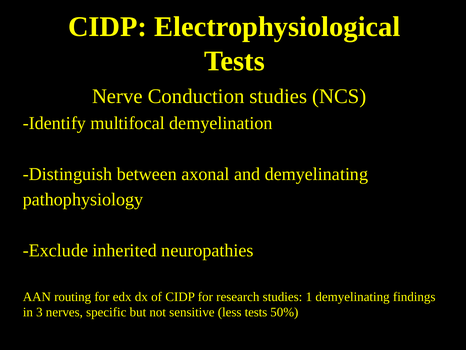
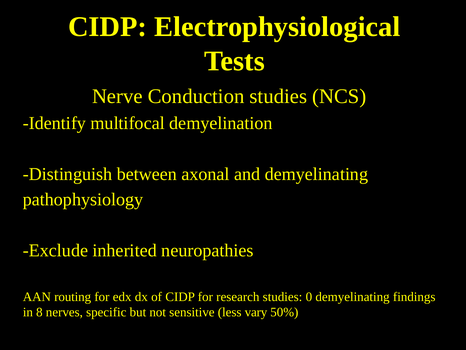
1: 1 -> 0 (309, 296)
3: 3 -> 8 (39, 312)
less tests: tests -> vary (256, 312)
